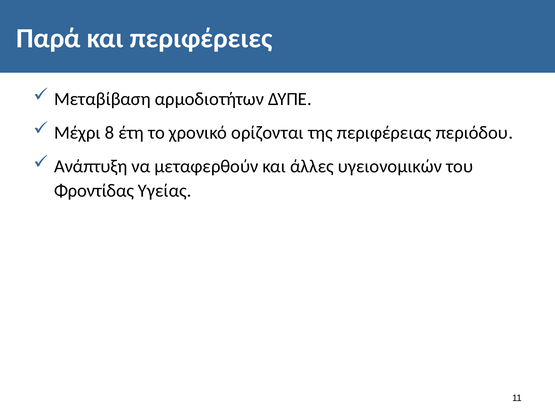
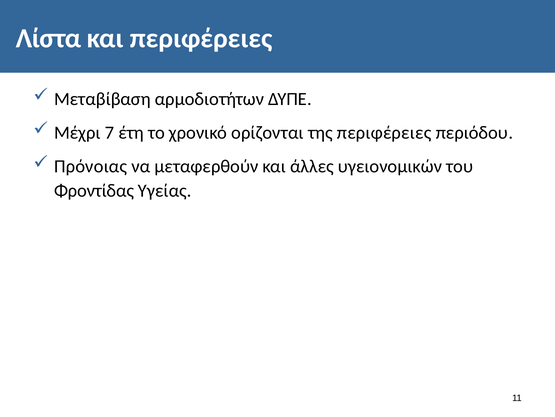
Παρά: Παρά -> Λίστα (49, 38)
8: 8 -> 7 (110, 132)
της περιφέρειας: περιφέρειας -> περιφέρειες (384, 132)
Ανάπτυξη: Ανάπτυξη -> Πρόνοιας (91, 166)
